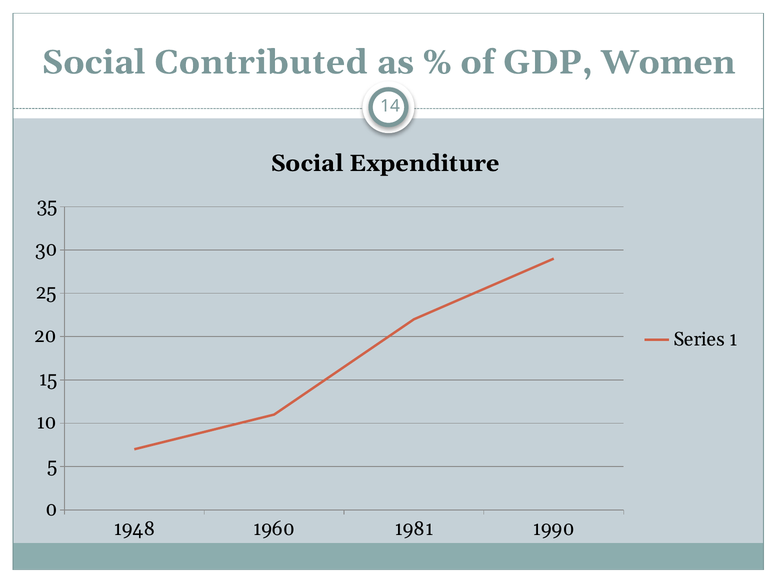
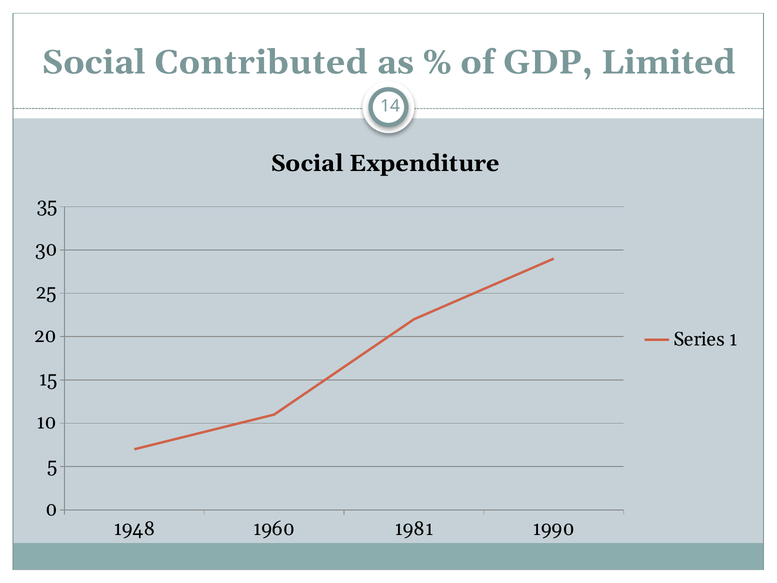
Women: Women -> Limited (668, 62)
